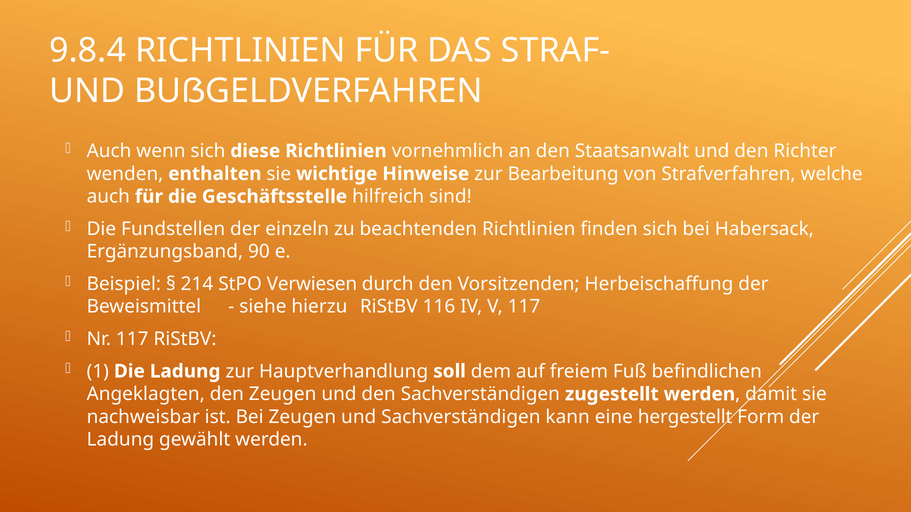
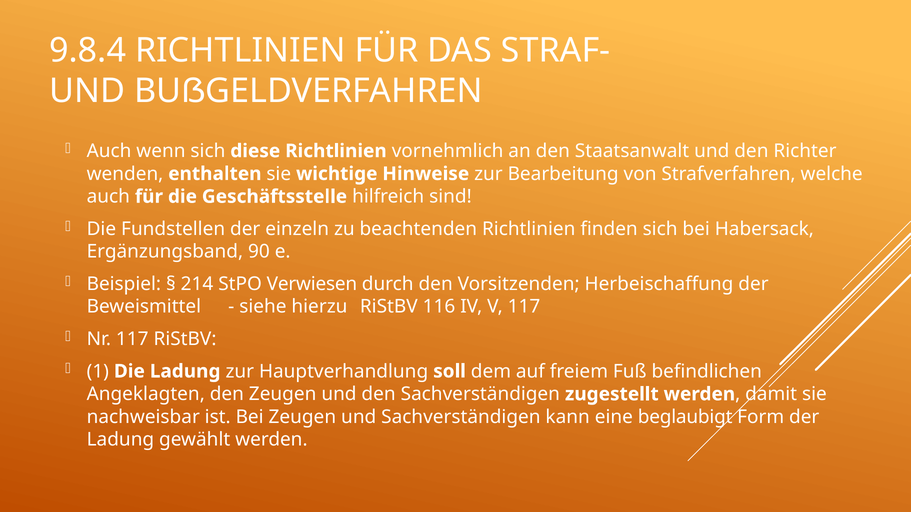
hergestellt: hergestellt -> beglaubigt (685, 417)
